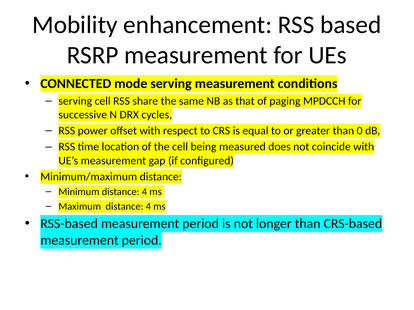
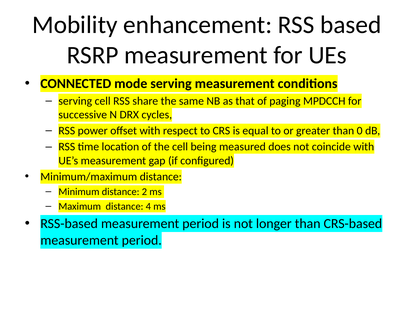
Minimum distance 4: 4 -> 2 (144, 192)
